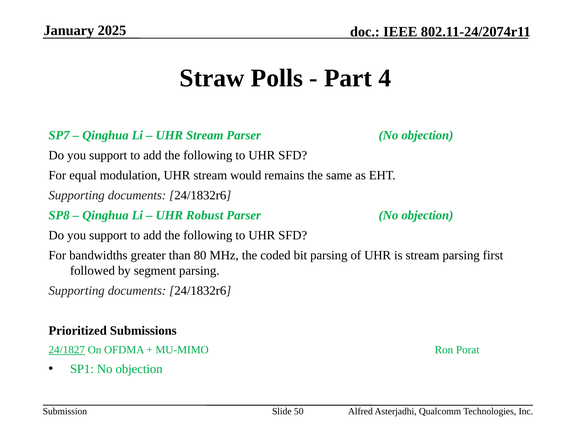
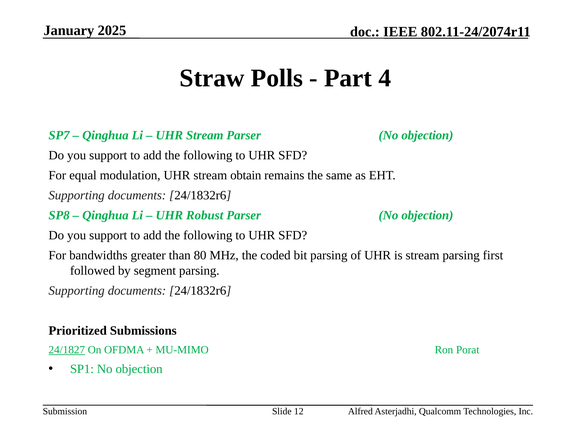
would: would -> obtain (246, 175)
50: 50 -> 12 (299, 411)
